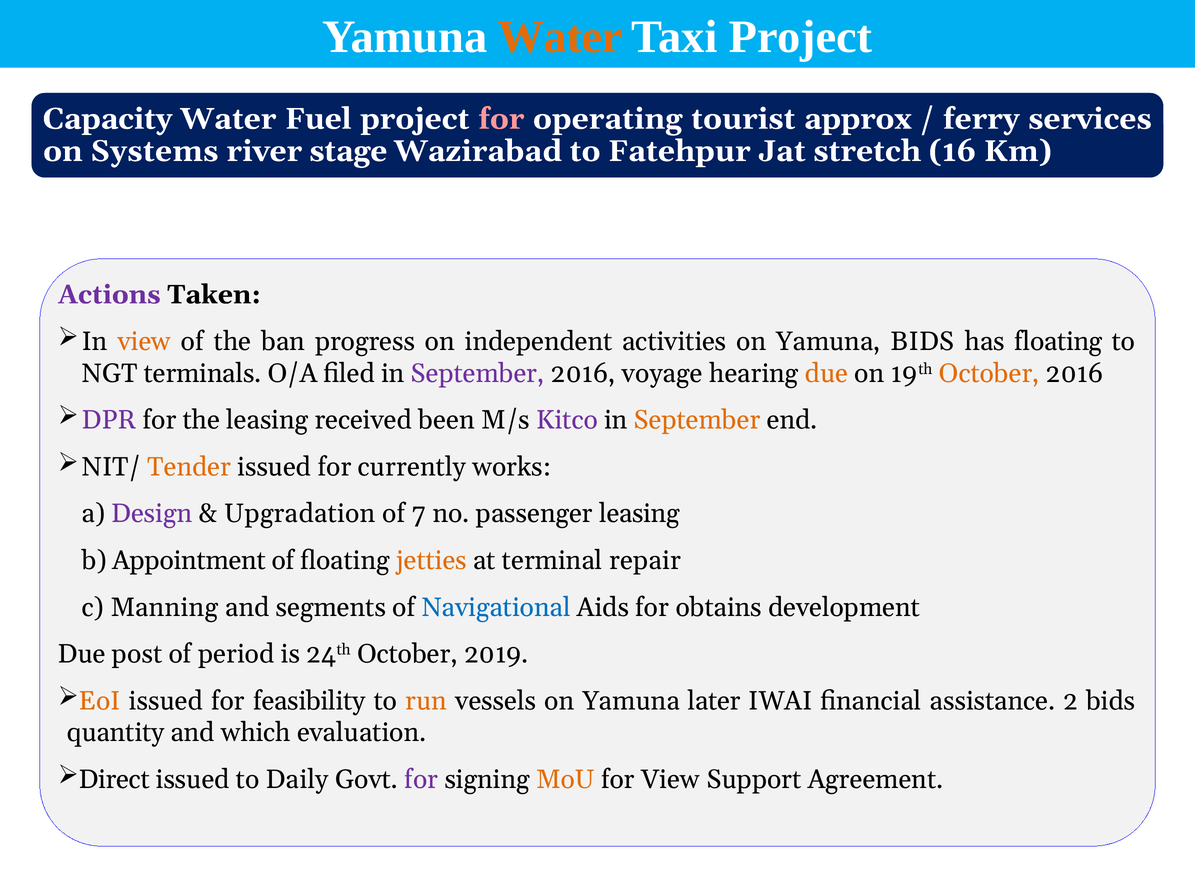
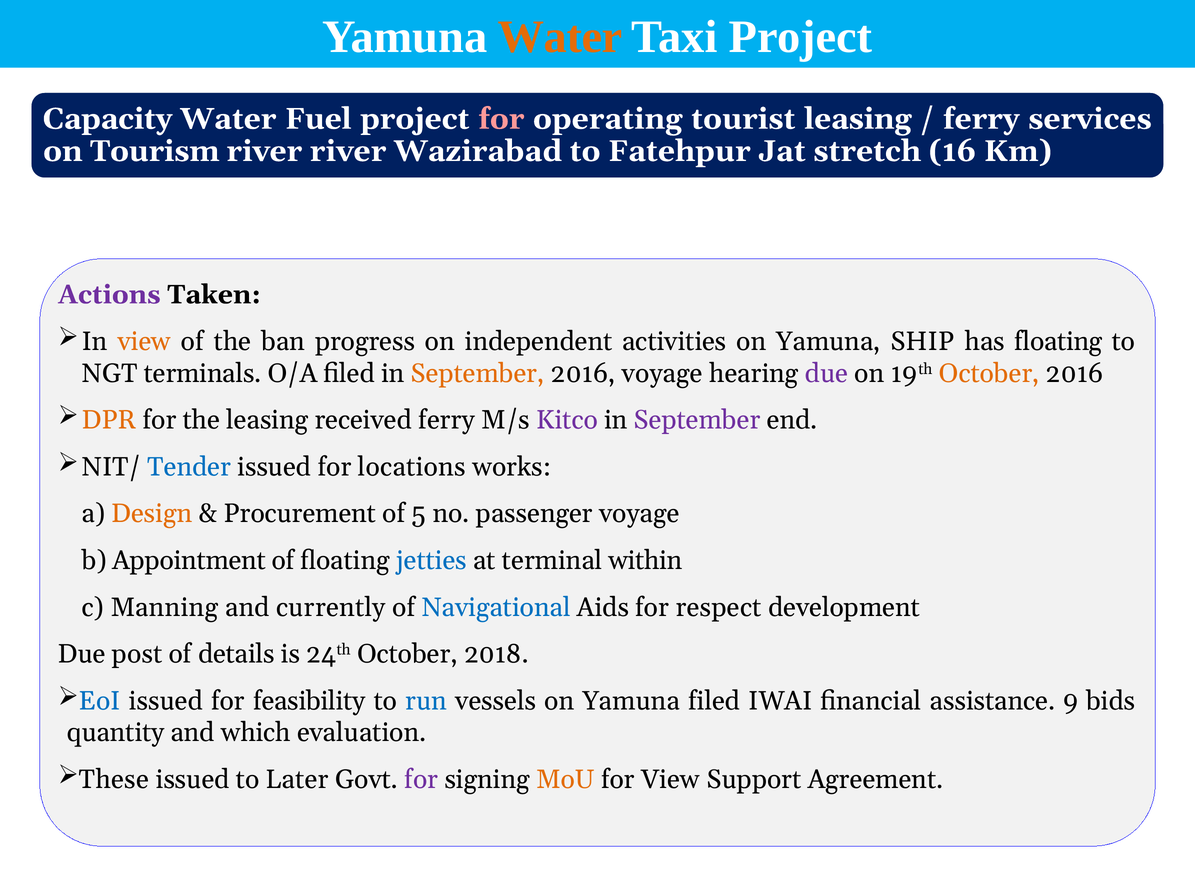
approx: approx -> leasing (858, 119)
Systems: Systems -> Tourism (155, 151)
stage: stage -> river (348, 151)
Yamuna BIDS: BIDS -> SHIP (923, 342)
September colour: purple -> orange (478, 373)
due colour: orange -> purple (826, 373)
DPR colour: purple -> orange (109, 420)
received been: been -> ferry (447, 420)
September colour: orange -> purple (697, 420)
Tender colour: orange -> blue (189, 467)
currently: currently -> locations (412, 467)
Design colour: purple -> orange (152, 514)
Upgradation: Upgradation -> Procurement (300, 514)
7: 7 -> 5 (419, 514)
passenger leasing: leasing -> voyage (639, 514)
jetties colour: orange -> blue (432, 561)
repair: repair -> within (646, 561)
segments: segments -> currently (331, 607)
obtains: obtains -> respect (719, 607)
period: period -> details (236, 654)
2019: 2019 -> 2018 (496, 654)
EoI colour: orange -> blue (100, 701)
run colour: orange -> blue (426, 701)
Yamuna later: later -> filed (714, 701)
2: 2 -> 9 (1071, 701)
Direct: Direct -> These (114, 780)
Daily: Daily -> Later (297, 780)
